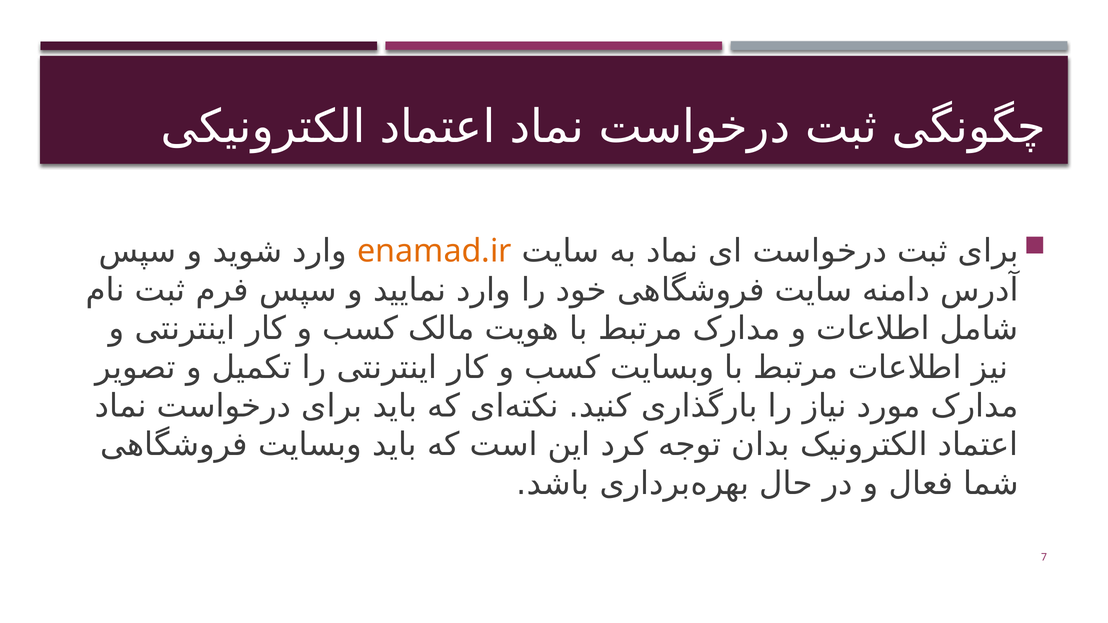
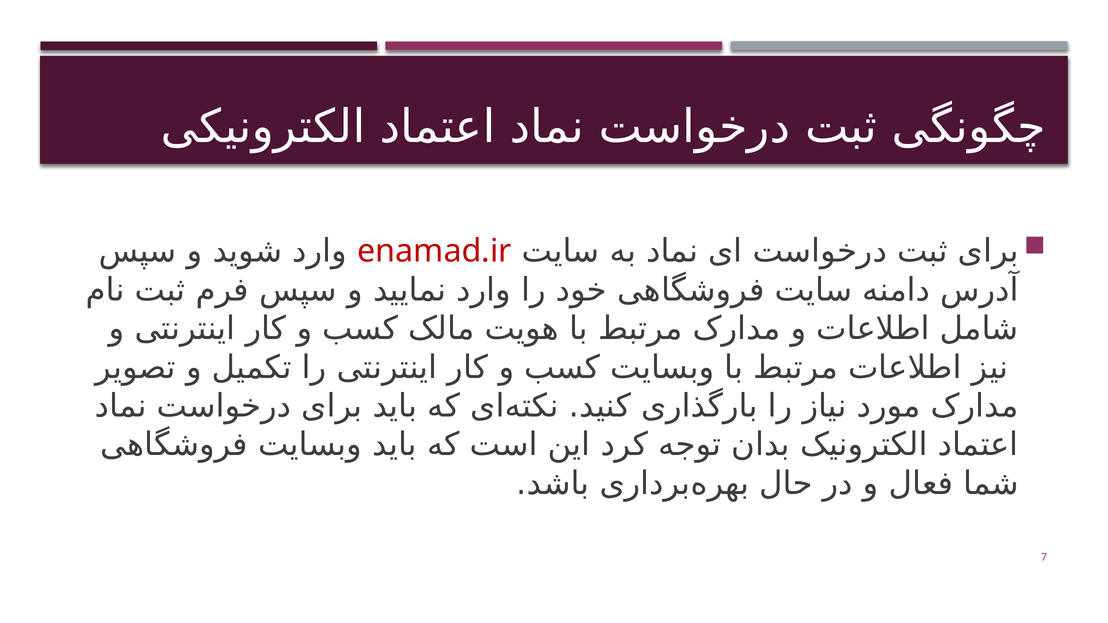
enamad.ir colour: orange -> red (434, 251)
